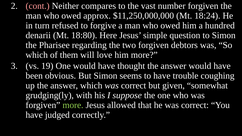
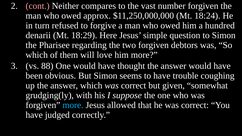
18:80: 18:80 -> 18:29 (84, 35)
19: 19 -> 88 (47, 66)
more colour: light green -> light blue (73, 105)
